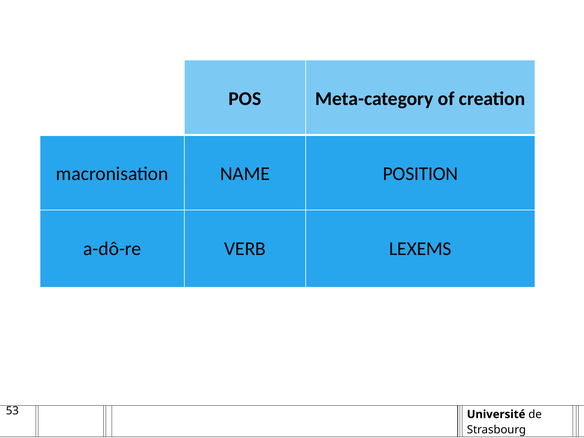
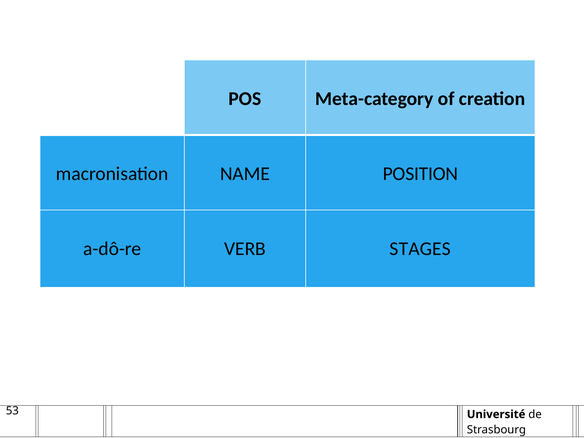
LEXEMS: LEXEMS -> STAGES (420, 249)
